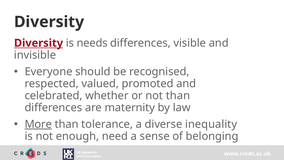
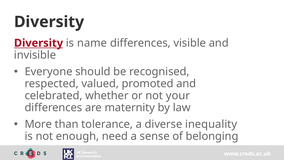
needs: needs -> name (92, 43)
not than: than -> your (178, 95)
More underline: present -> none (38, 124)
